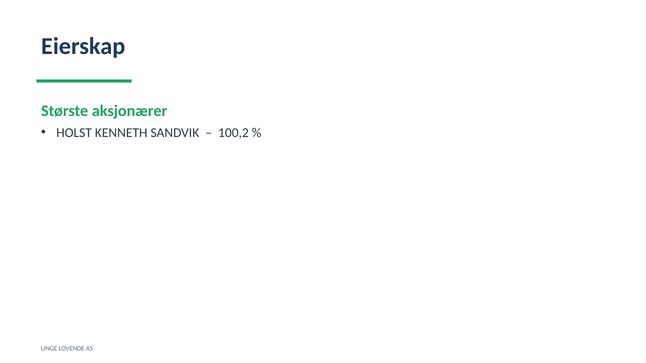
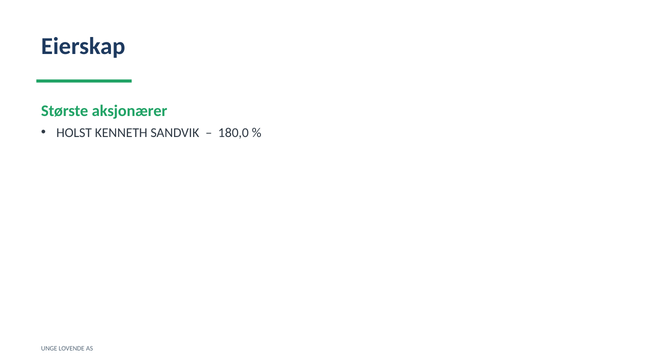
100,2: 100,2 -> 180,0 (233, 133)
